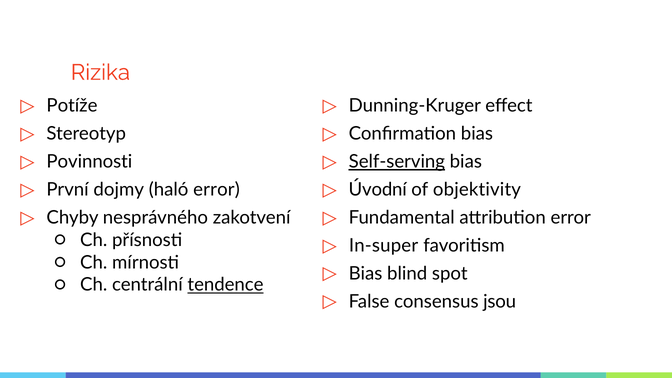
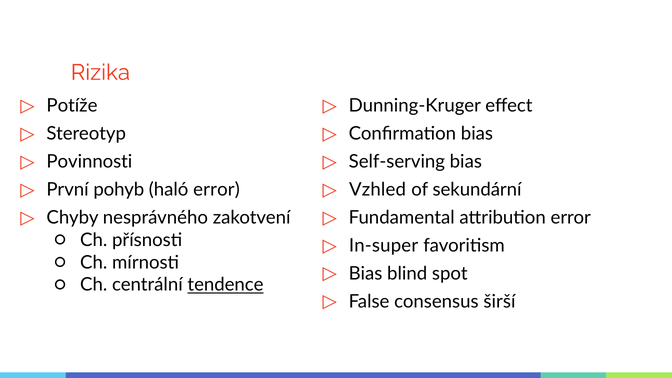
Self-serving underline: present -> none (397, 162)
dojmy: dojmy -> pohyb (119, 190)
Úvodní: Úvodní -> Vzhled (378, 190)
objektivity: objektivity -> sekundární (477, 190)
jsou: jsou -> širší (499, 302)
